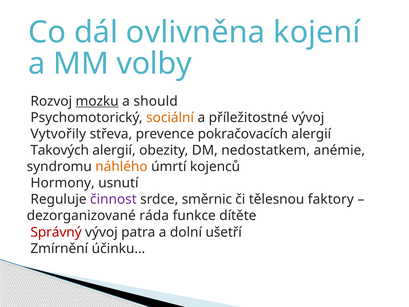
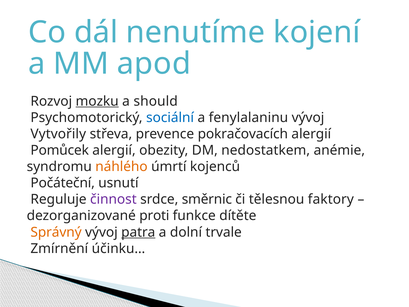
ovlivněna: ovlivněna -> nenutíme (196, 32)
volby: volby -> apod (154, 64)
sociální colour: orange -> blue (170, 117)
příležitostné: příležitostné -> fenylalaninu (248, 117)
Takových: Takových -> Pomůcek (60, 150)
Hormony: Hormony -> Počáteční (63, 183)
ráda: ráda -> proti (154, 216)
Správný colour: red -> orange (56, 232)
patra underline: none -> present (138, 232)
ušetří: ušetří -> trvale (224, 232)
